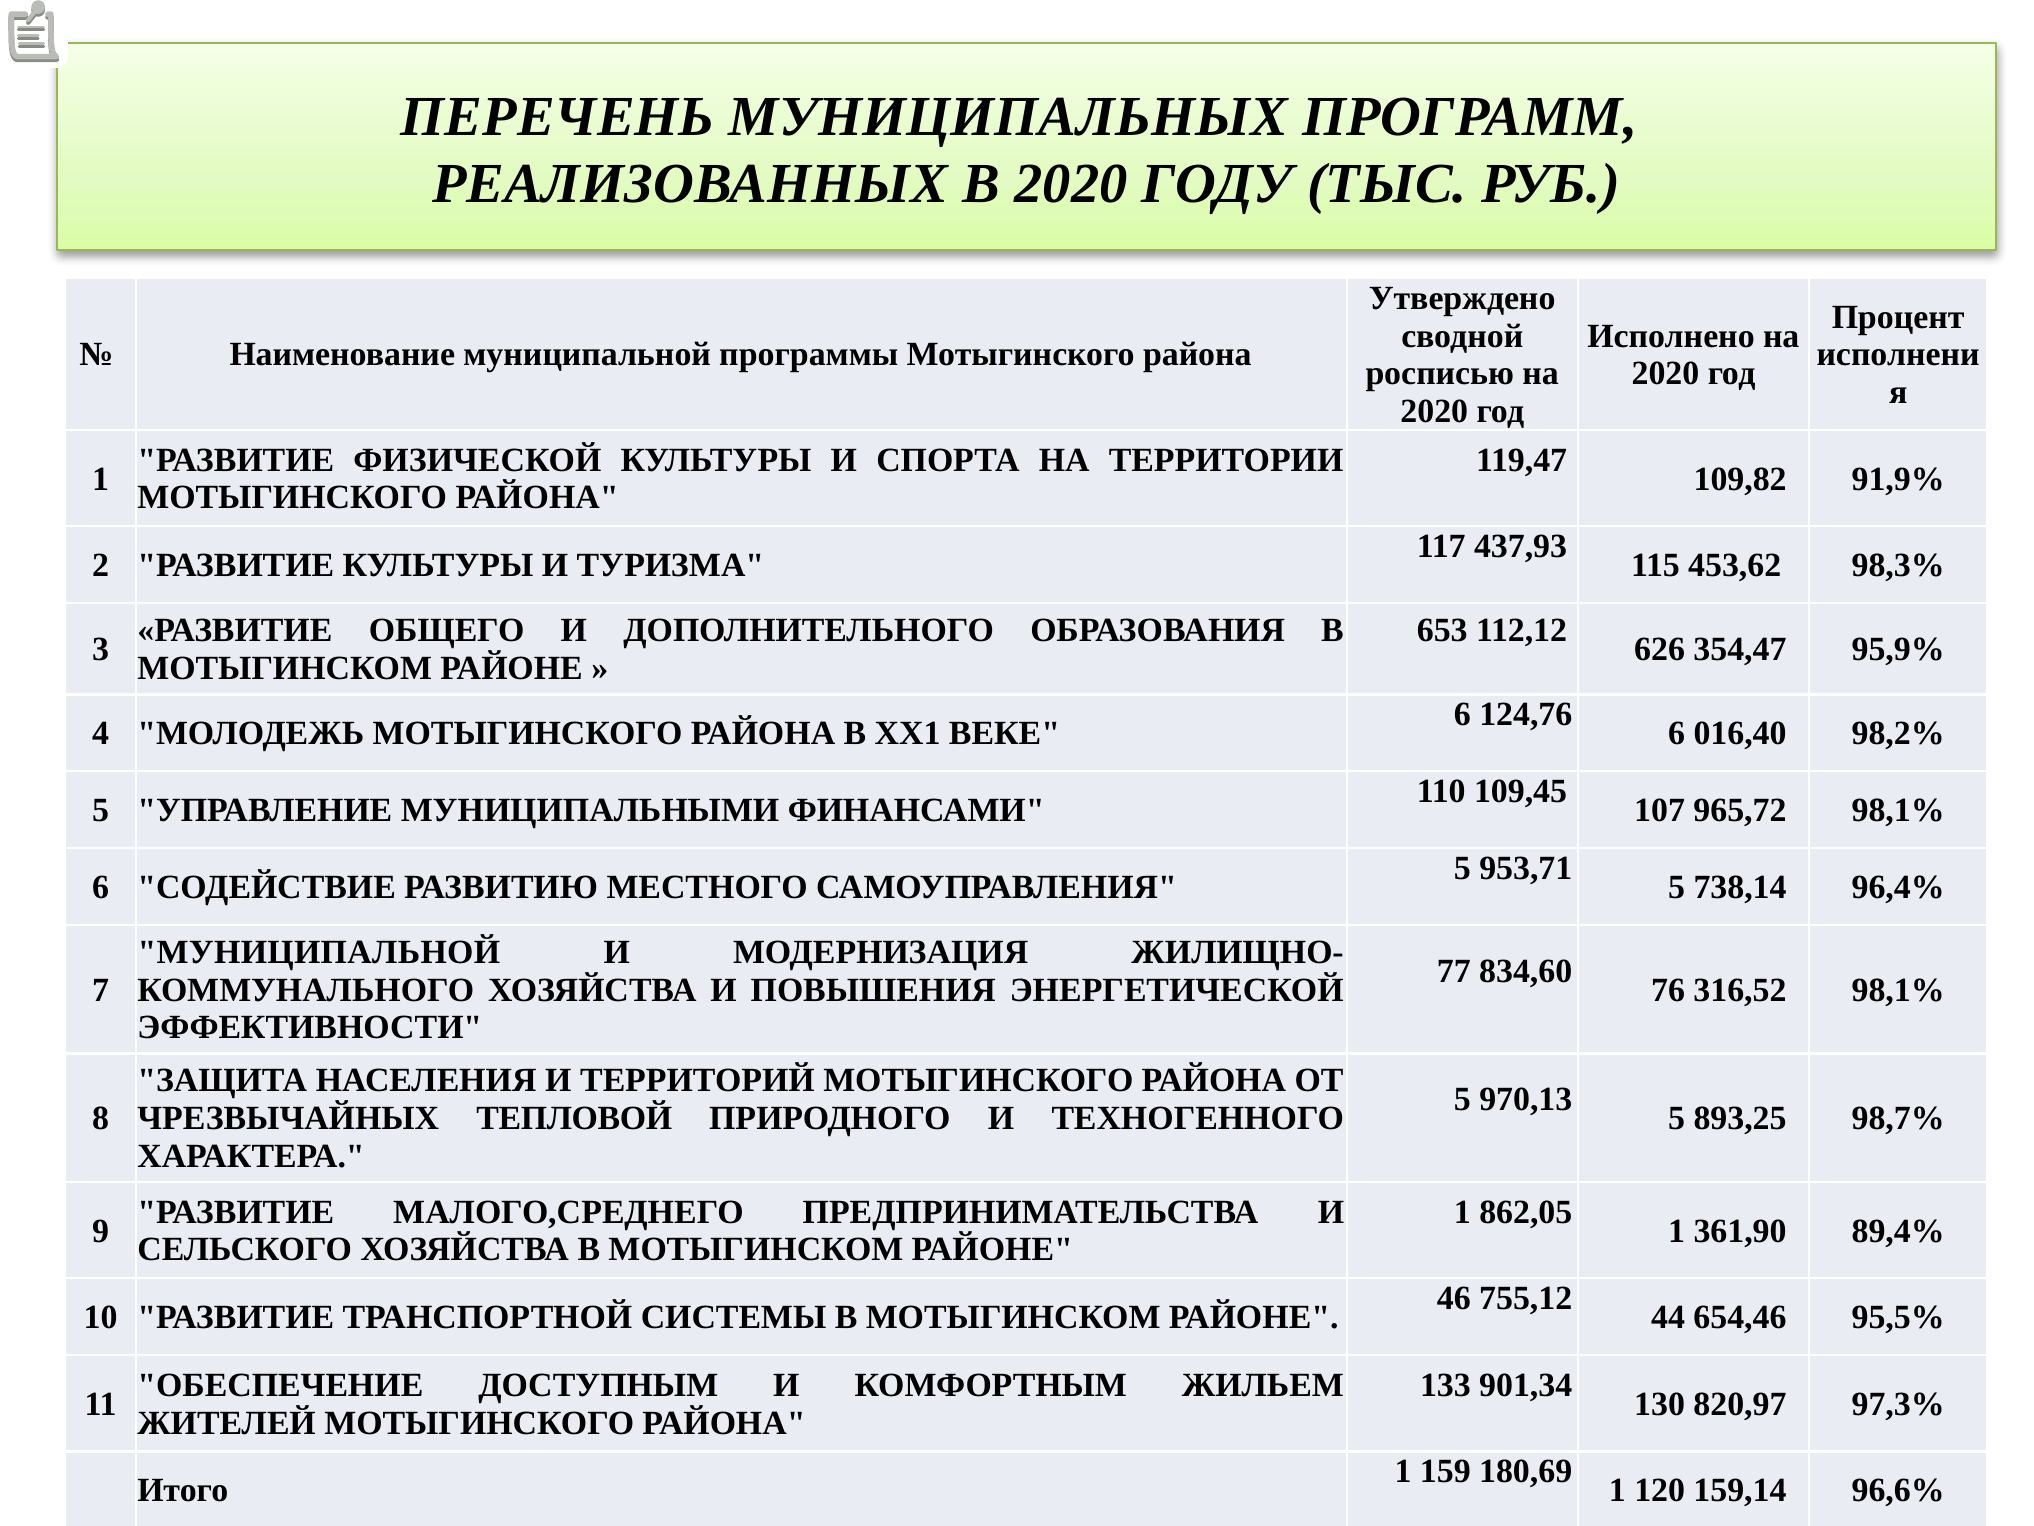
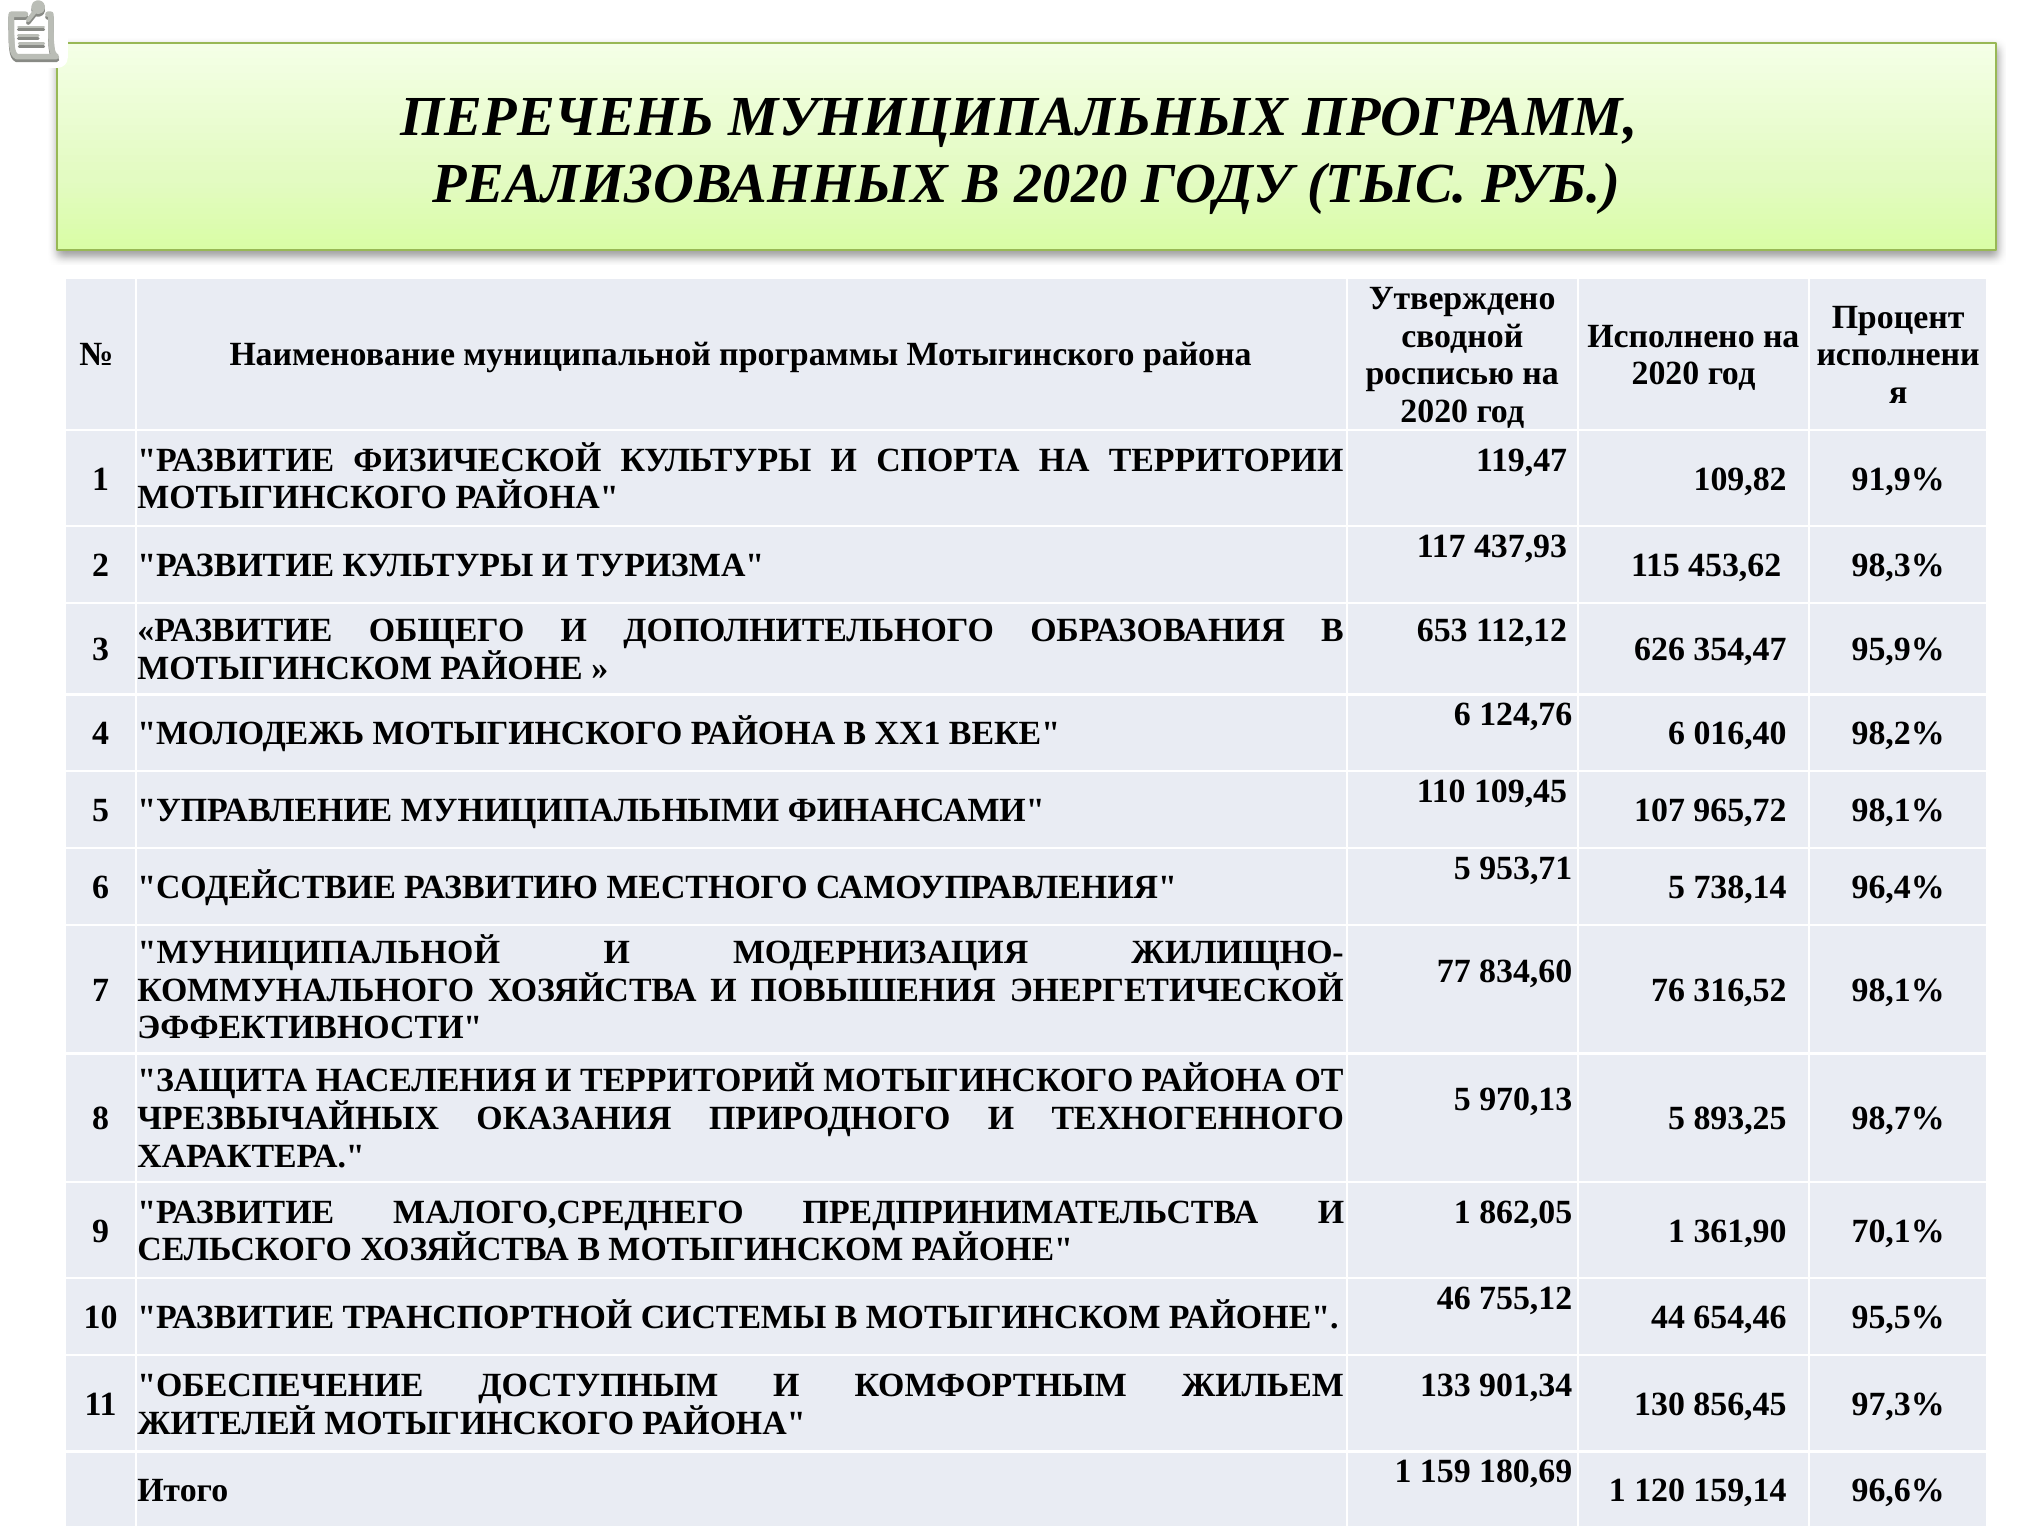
ТЕПЛОВОЙ: ТЕПЛОВОЙ -> ОКАЗАНИЯ (574, 1118)
89,4%: 89,4% -> 70,1% (1898, 1230)
820,97: 820,97 -> 856,45 (1740, 1404)
